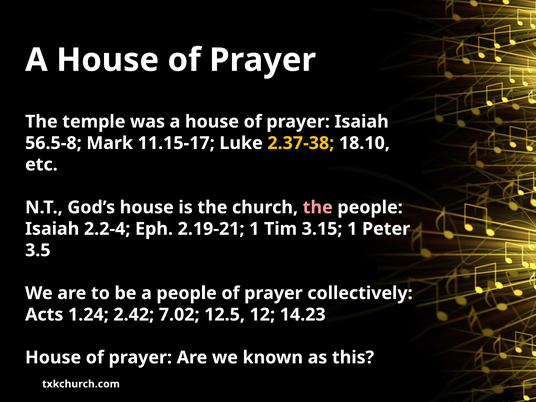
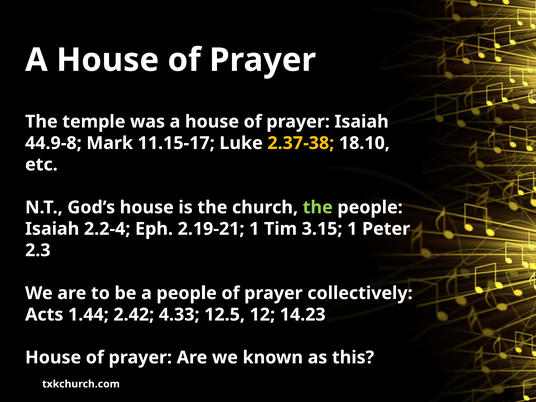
56.5-8: 56.5-8 -> 44.9-8 (53, 143)
the colour: pink -> light green (318, 207)
3.5: 3.5 -> 2.3 (38, 250)
1.24: 1.24 -> 1.44 (88, 315)
7.02: 7.02 -> 4.33 (179, 315)
